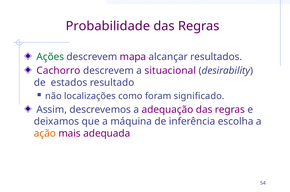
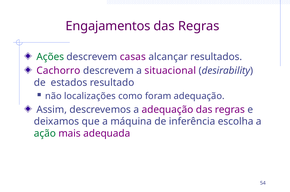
Probabilidade: Probabilidade -> Engajamentos (108, 26)
mapa: mapa -> casas (133, 57)
foram significado: significado -> adequação (199, 96)
ação colour: orange -> green (45, 134)
